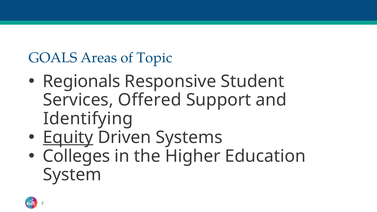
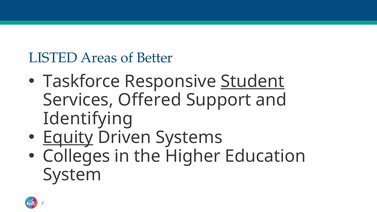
GOALS: GOALS -> LISTED (53, 58)
Topic: Topic -> Better (155, 58)
Regionals: Regionals -> Taskforce (82, 81)
Student underline: none -> present (253, 81)
